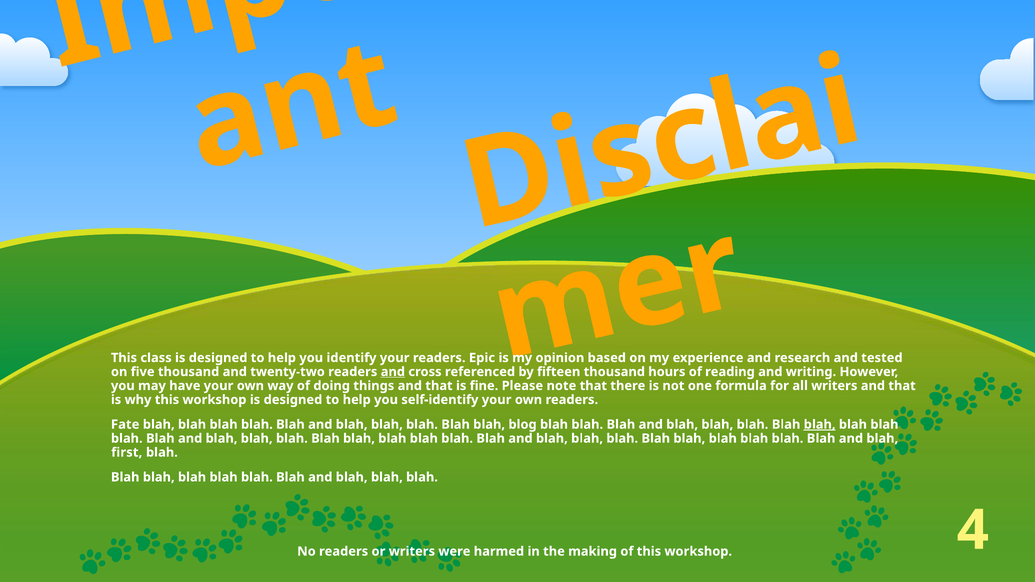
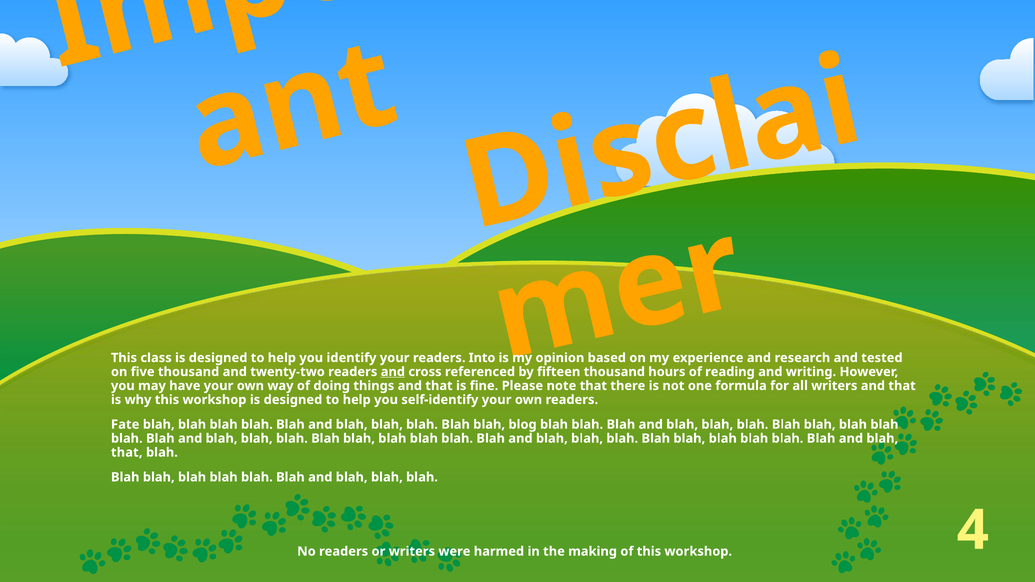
Epic: Epic -> Into (482, 358)
blah underline: present -> none (820, 425)
first: first -> that (127, 453)
